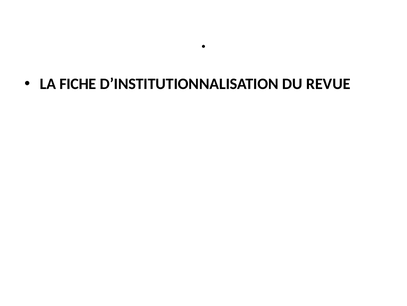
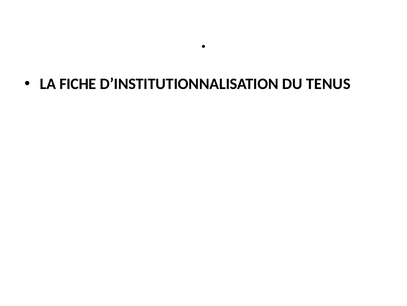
REVUE: REVUE -> TENUS (328, 84)
